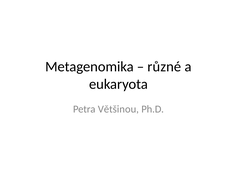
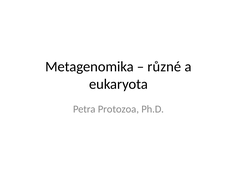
Většinou: Většinou -> Protozoa (118, 109)
